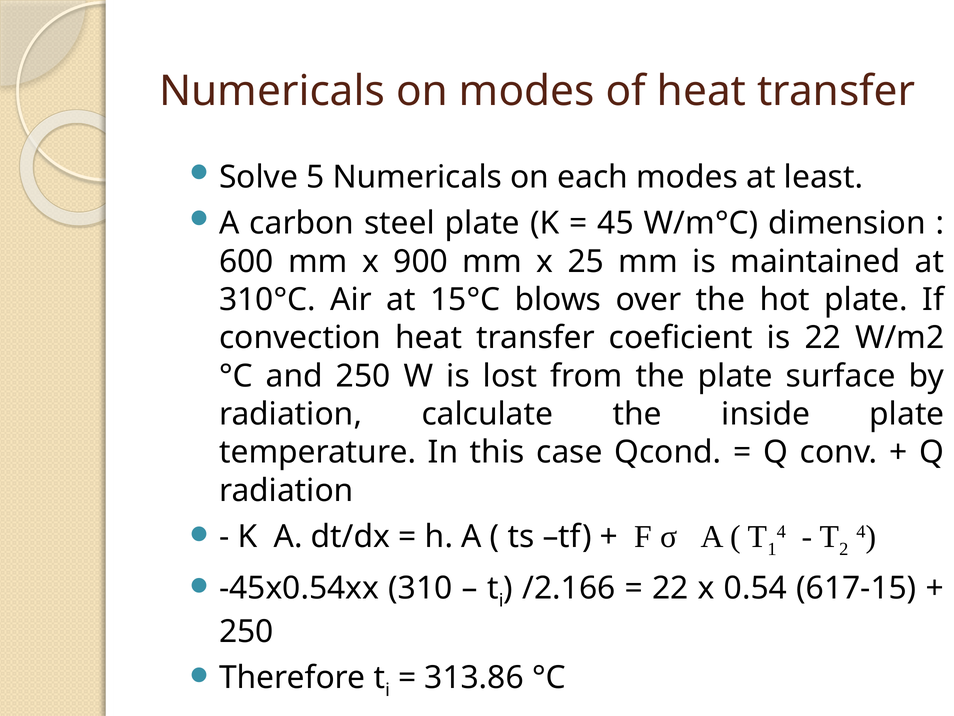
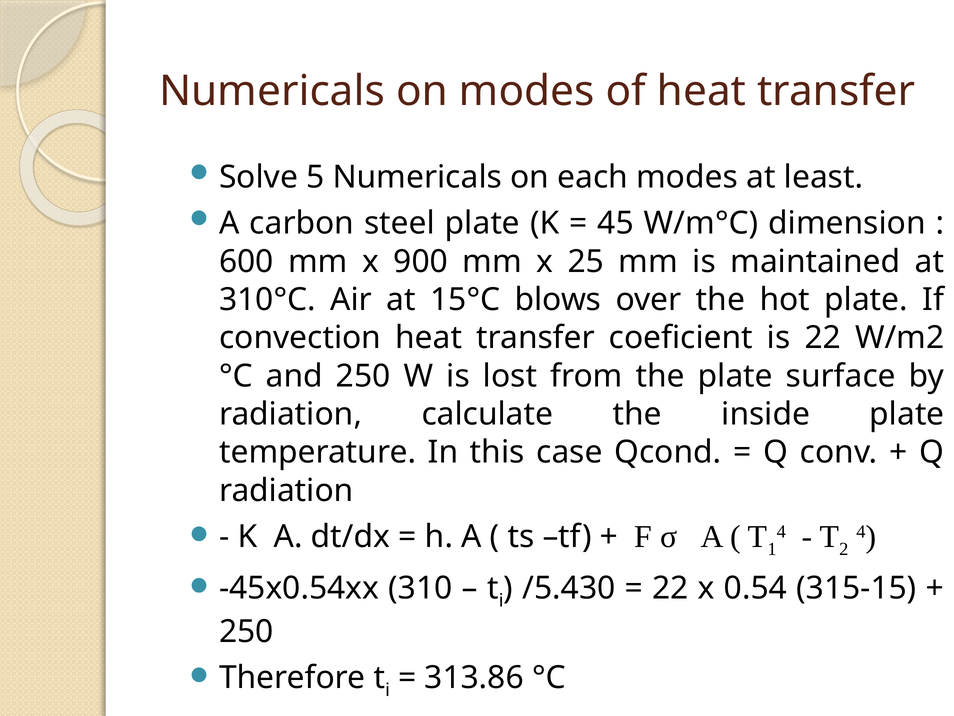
/2.166: /2.166 -> /5.430 (569, 588)
617-15: 617-15 -> 315-15 (856, 588)
